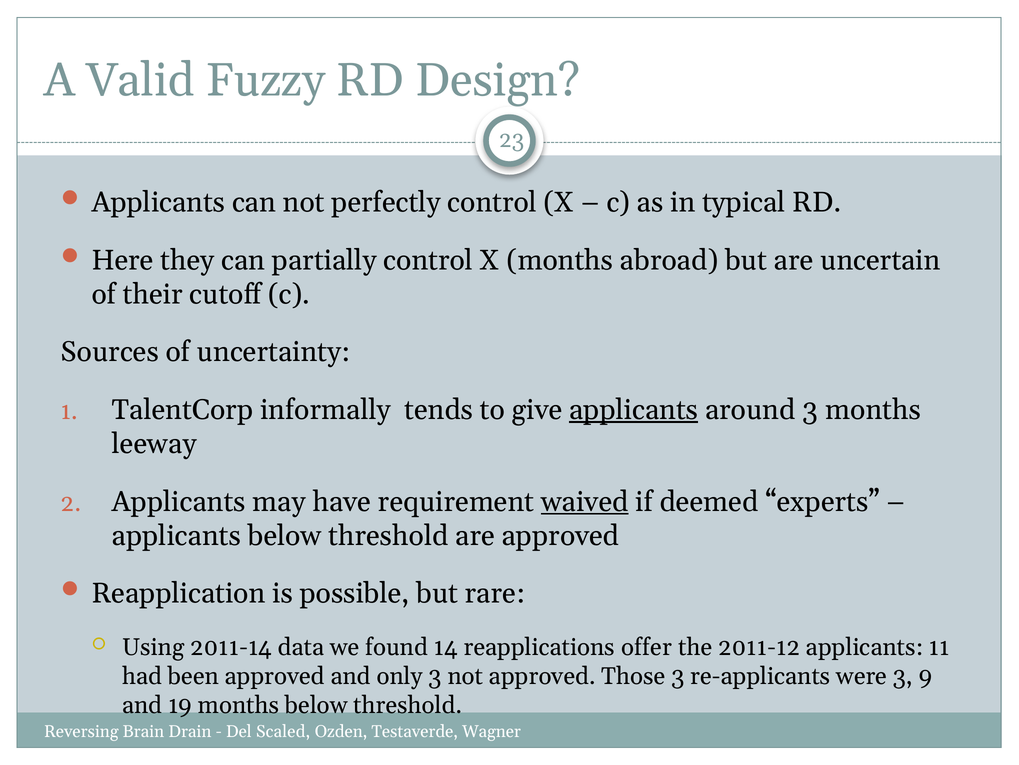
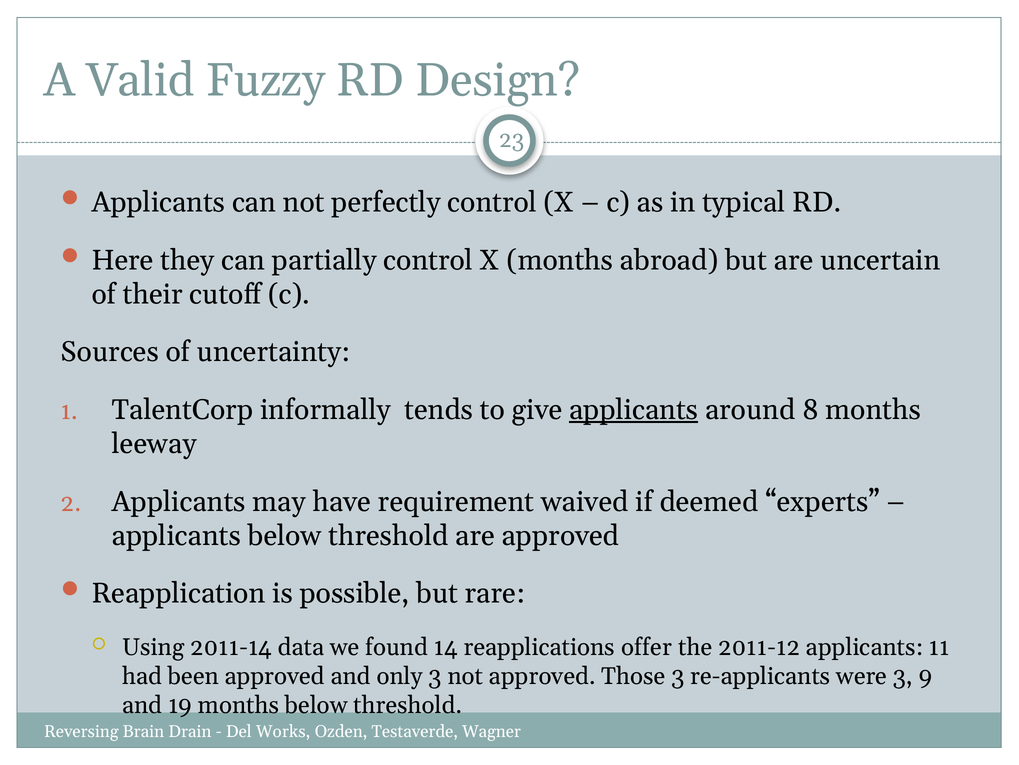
around 3: 3 -> 8 (810, 409)
waived underline: present -> none (585, 501)
Scaled: Scaled -> Works (283, 731)
